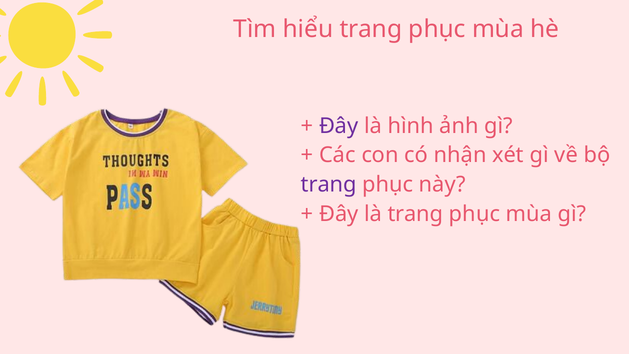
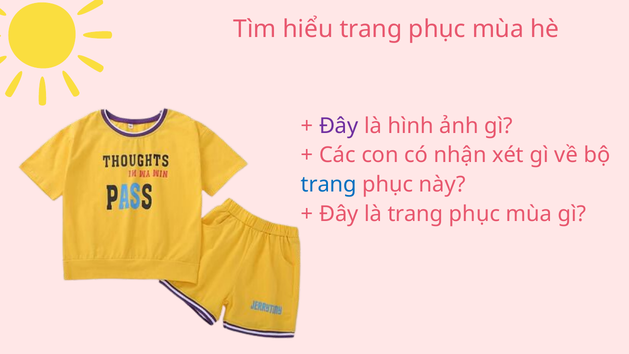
trang colour: purple -> blue (329, 185)
